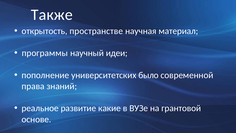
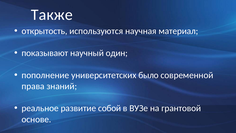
пространстве: пространстве -> используются (96, 31)
программы: программы -> показывают (45, 53)
идеи: идеи -> один (117, 53)
какие: какие -> собой (110, 108)
